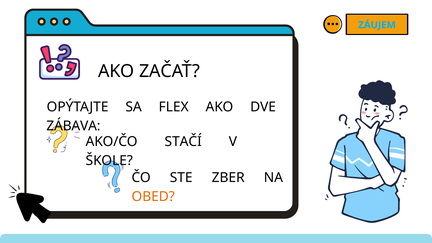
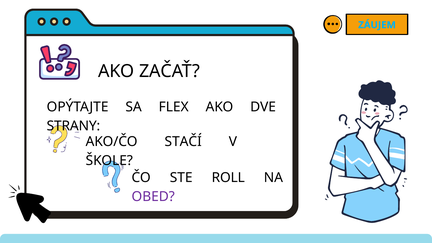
ZÁBAVA: ZÁBAVA -> STRANY (73, 126)
ZBER: ZBER -> ROLL (228, 178)
OBED colour: orange -> purple (153, 197)
